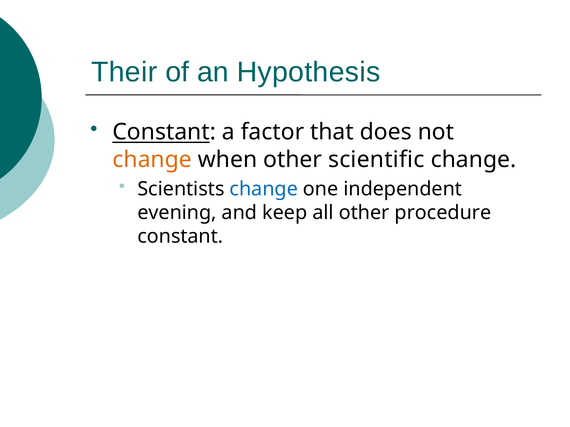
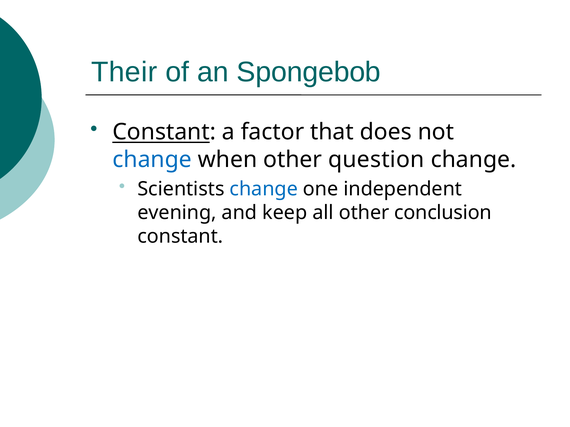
Hypothesis: Hypothesis -> Spongebob (309, 72)
change colour: orange -> blue (152, 160)
scientific: scientific -> question (376, 160)
procedure: procedure -> conclusion (443, 213)
